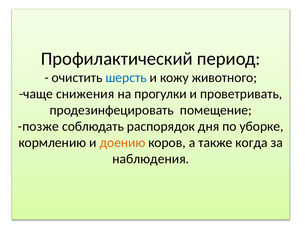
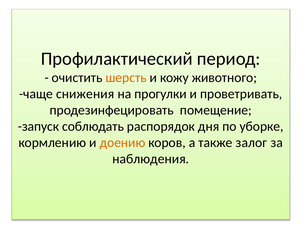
шерсть colour: blue -> orange (126, 77)
позже: позже -> запуск (38, 126)
когда: когда -> залог (251, 143)
